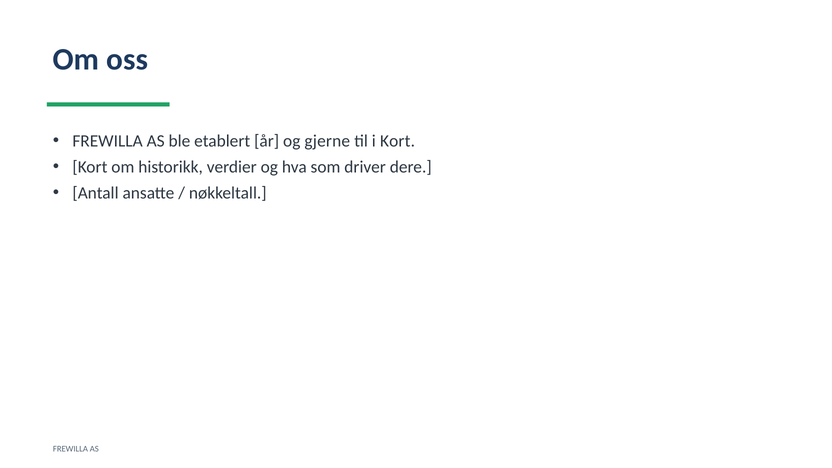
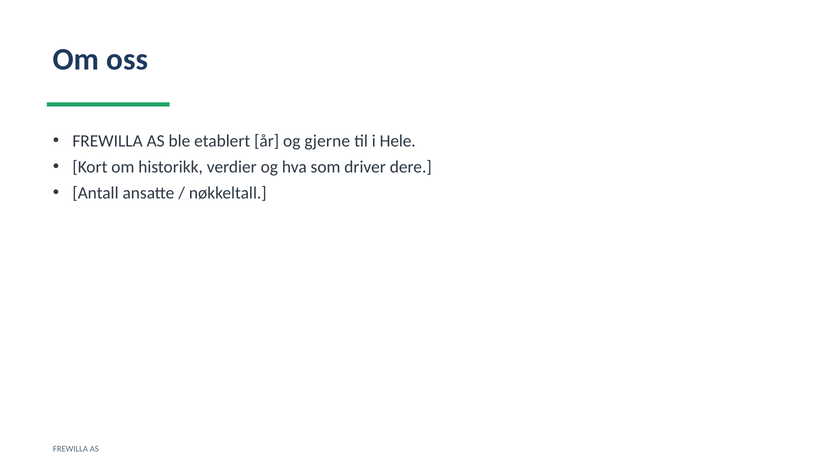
i Kort: Kort -> Hele (398, 141)
